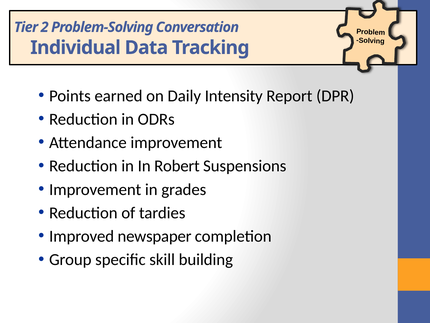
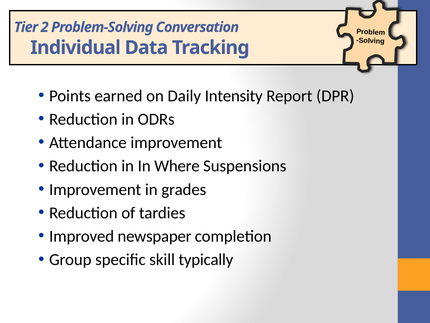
Robert: Robert -> Where (177, 166)
building: building -> typically (206, 259)
